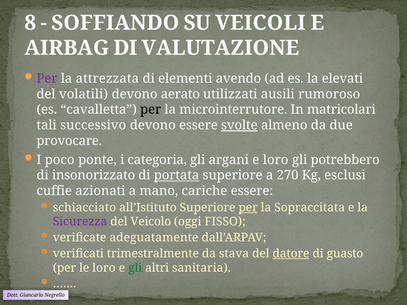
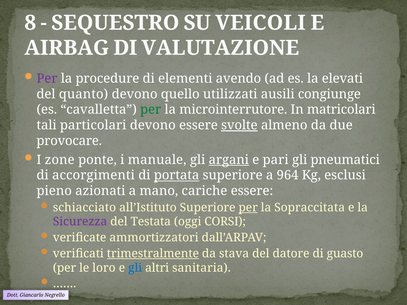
SOFFIANDO: SOFFIANDO -> SEQUESTRO (115, 23)
attrezzata: attrezzata -> procedure (107, 79)
volatili: volatili -> quanto (84, 94)
aerato: aerato -> quello (180, 94)
rumoroso: rumoroso -> congiunge (329, 94)
per colour: black -> green (151, 110)
successivo: successivo -> particolari (93, 125)
poco: poco -> zone (60, 160)
categoria: categoria -> manuale (157, 160)
argani underline: none -> present (229, 160)
e loro: loro -> pari (276, 160)
potrebbero: potrebbero -> pneumatici (345, 160)
insonorizzato: insonorizzato -> accorgimenti (93, 175)
270: 270 -> 964 (288, 175)
cuffie: cuffie -> pieno (54, 191)
Veicolo: Veicolo -> Testata (151, 222)
FISSO: FISSO -> CORSI (225, 222)
adeguatamente: adeguatamente -> ammortizzatori (154, 238)
trimestralmente underline: none -> present (153, 254)
datore underline: present -> none (291, 254)
gli colour: green -> blue (135, 268)
